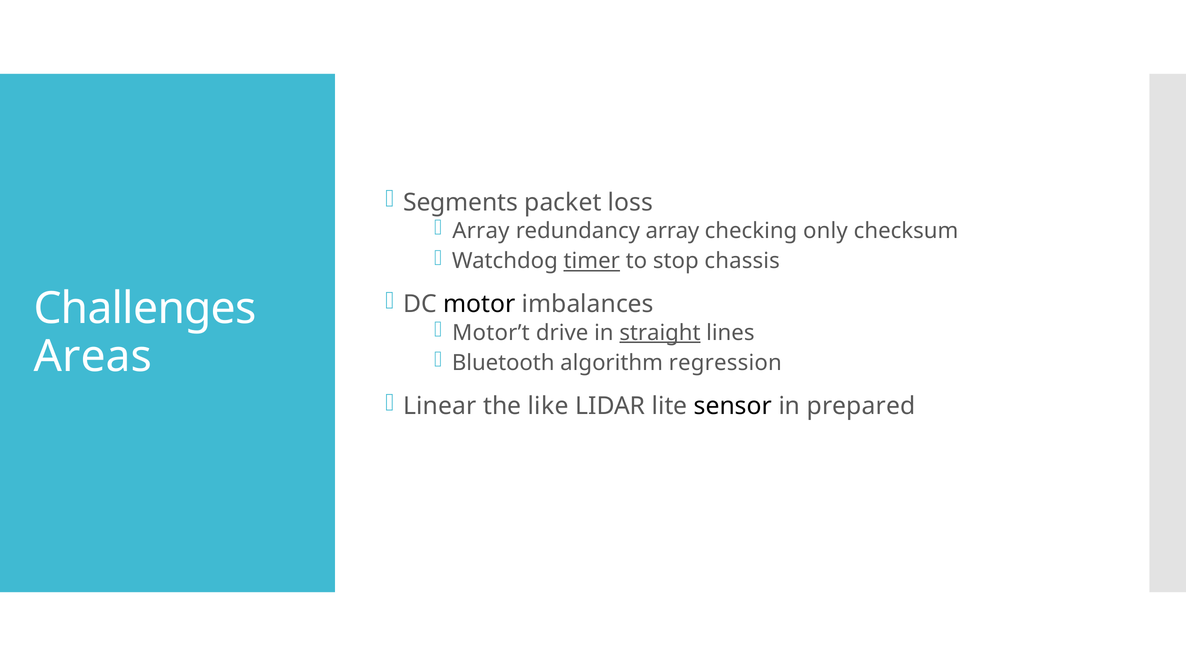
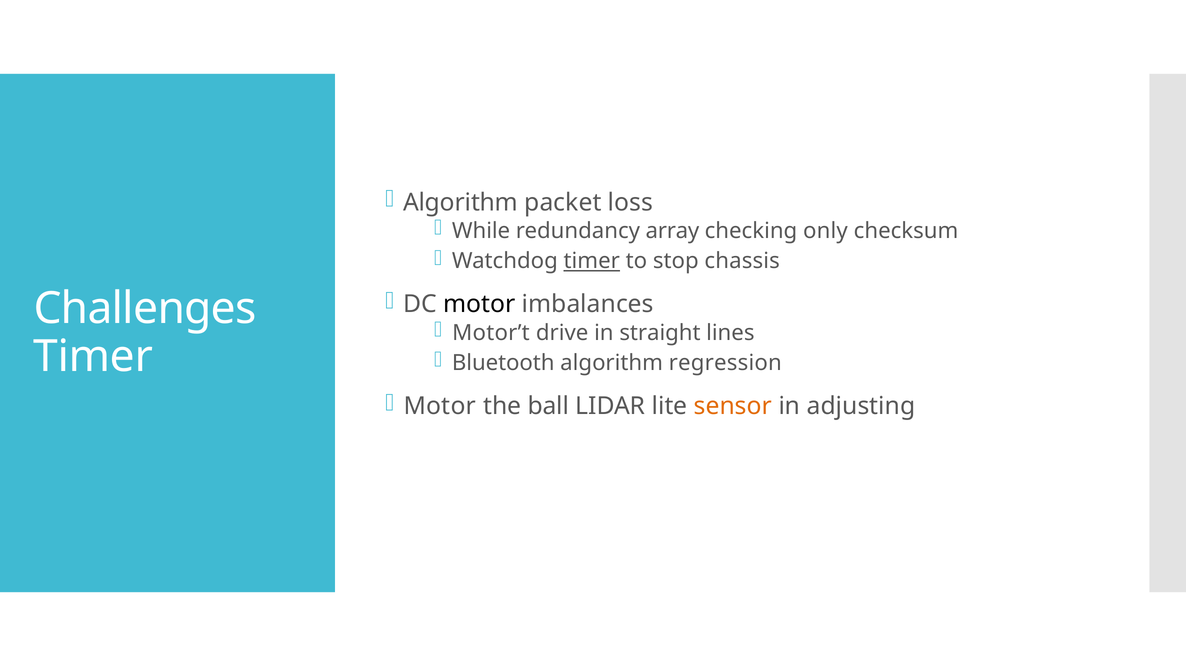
Segments: Segments -> Algorithm (461, 202)
Array: Array -> While (481, 231)
straight underline: present -> none (660, 333)
Areas: Areas -> Timer (93, 357)
Linear: Linear -> Motor (440, 406)
like: like -> ball (548, 406)
sensor colour: black -> orange (733, 406)
prepared: prepared -> adjusting (861, 406)
